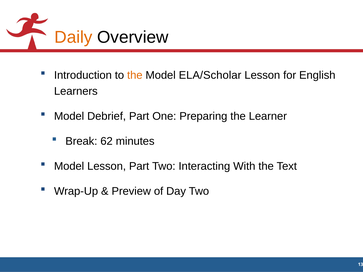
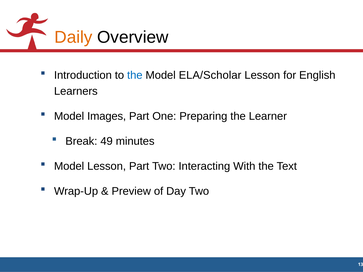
the colour: orange -> blue (135, 75)
Debrief: Debrief -> Images (107, 116)
62: 62 -> 49 (107, 141)
